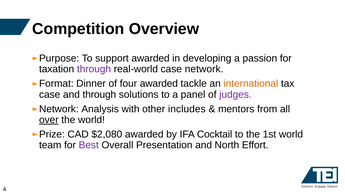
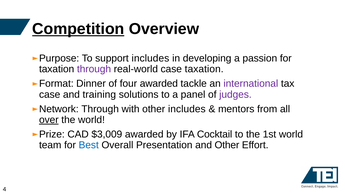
Competition underline: none -> present (78, 29)
support awarded: awarded -> includes (150, 58)
case network: network -> taxation (204, 69)
international colour: orange -> purple (251, 84)
and through: through -> training (99, 95)
Network Analysis: Analysis -> Through (100, 109)
$2,080: $2,080 -> $3,009 (107, 134)
Best colour: purple -> blue (89, 145)
and North: North -> Other (227, 145)
